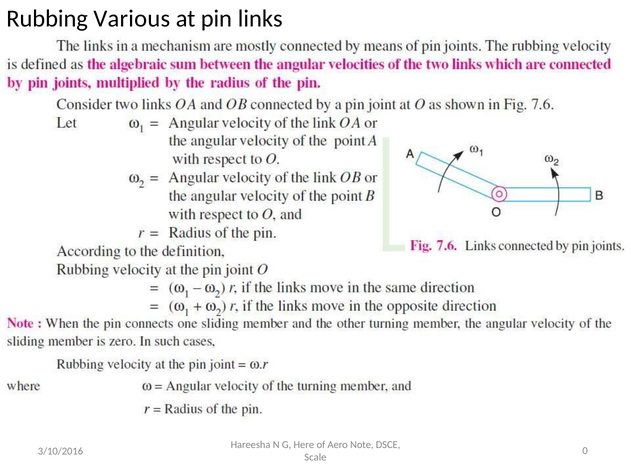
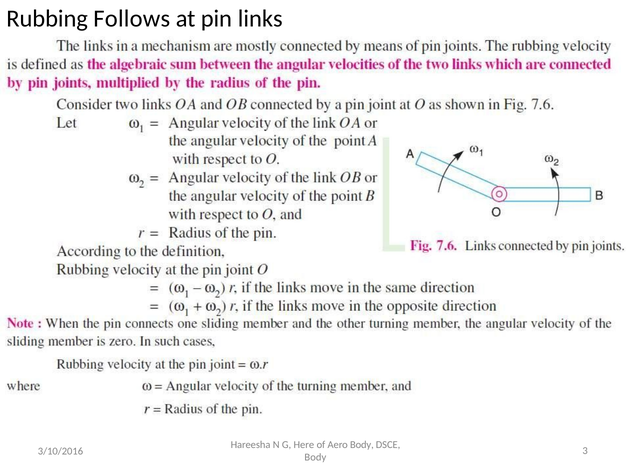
Various: Various -> Follows (132, 19)
Aero Note: Note -> Body (362, 445)
0: 0 -> 3 (585, 451)
Scale: Scale -> Body (315, 458)
